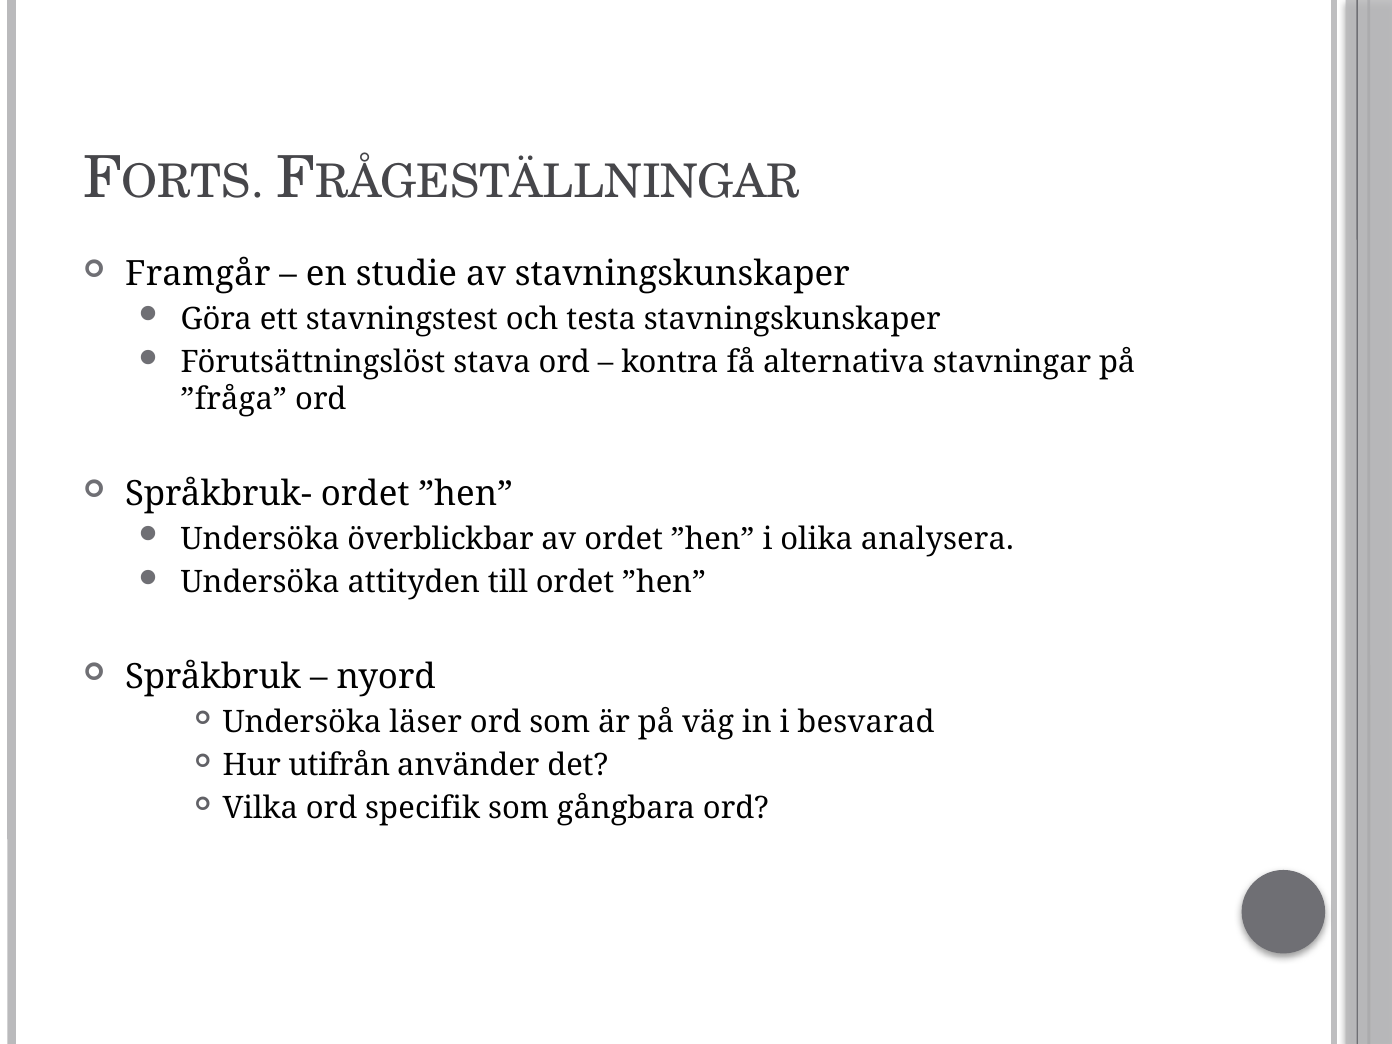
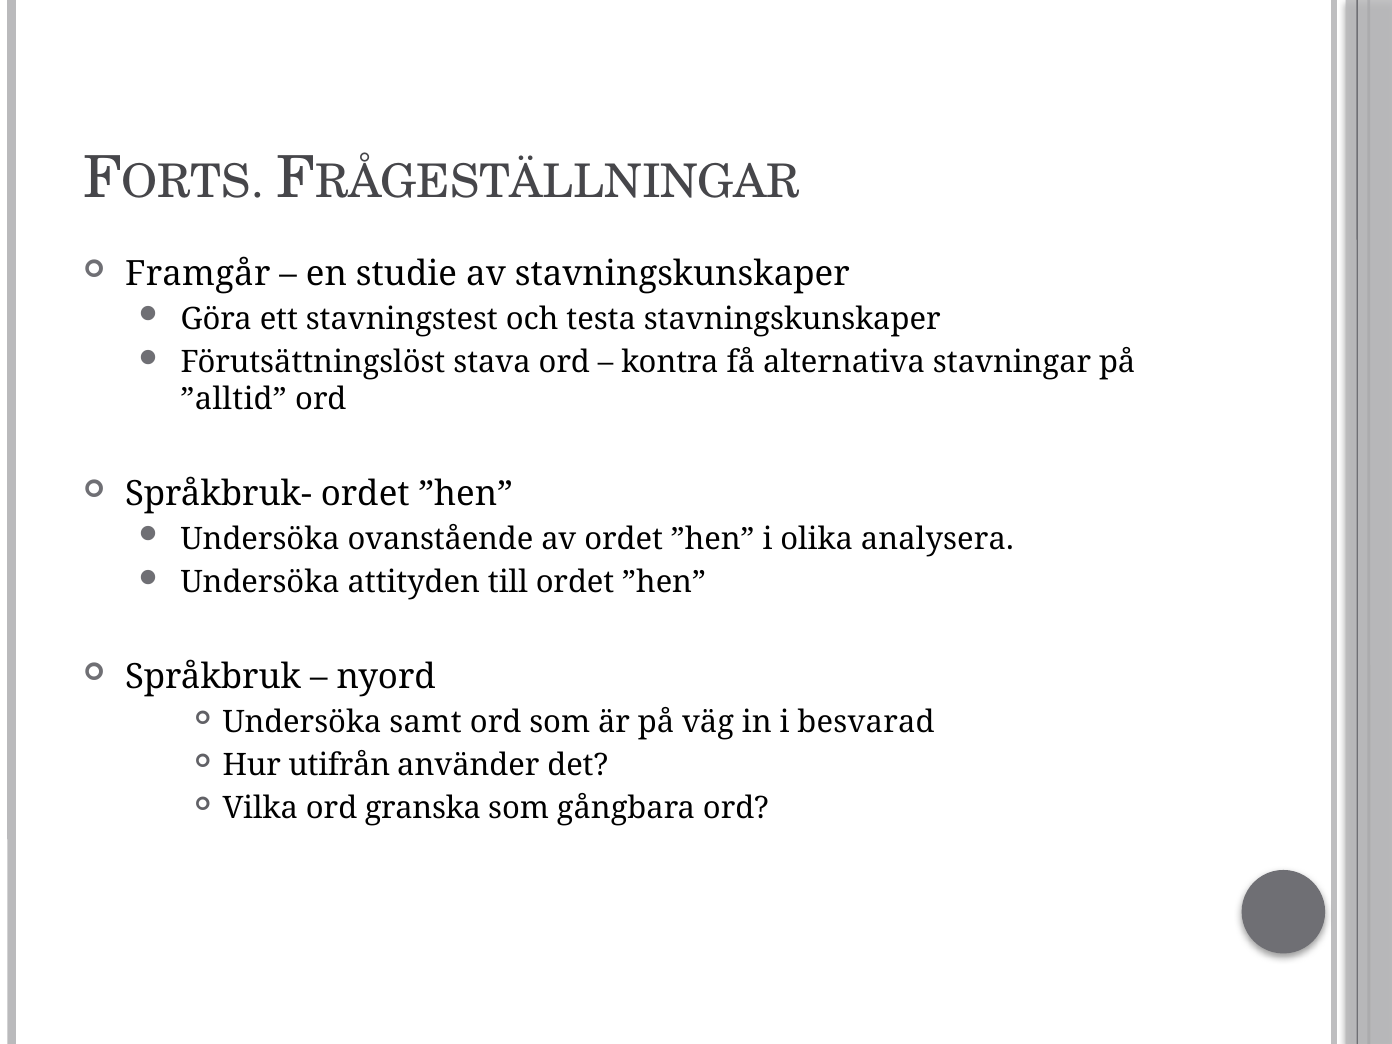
”fråga: ”fråga -> ”alltid (234, 399)
överblickbar: överblickbar -> ovanstående (440, 539)
läser: läser -> samt (426, 722)
specifik: specifik -> granska (423, 809)
